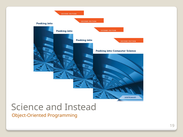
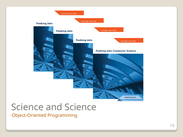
and Instead: Instead -> Science (81, 107)
